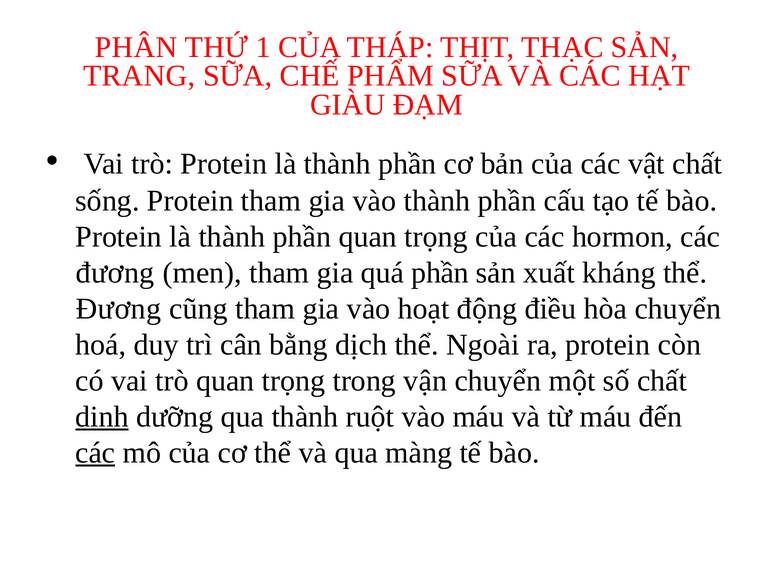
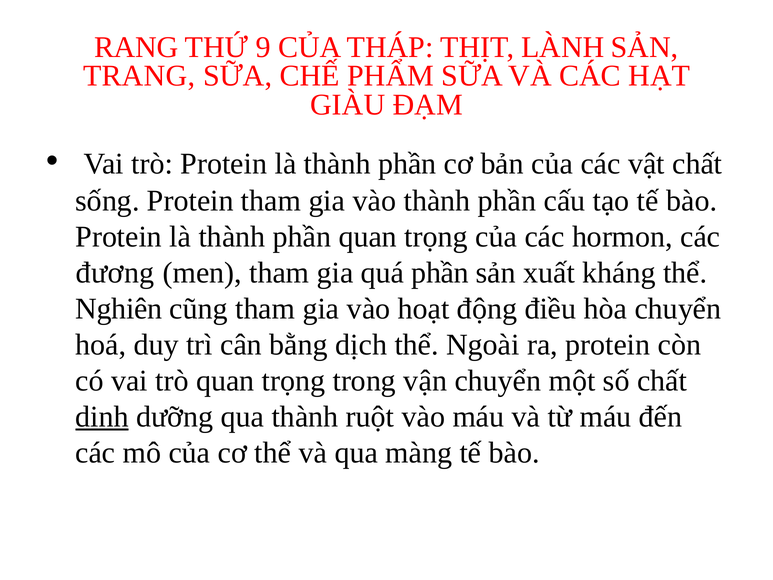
PHÂN: PHÂN -> RANG (136, 47)
1: 1 -> 9 (263, 47)
THẠC: THẠC -> LÀNH (563, 47)
Đương: Đương -> Nghiên (119, 308)
các underline: present -> none (95, 453)
